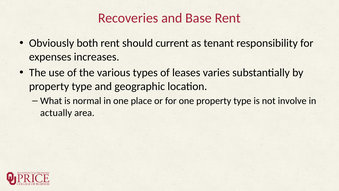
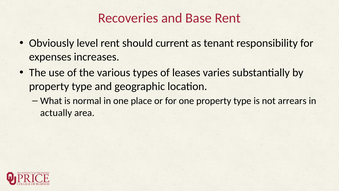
both: both -> level (87, 43)
involve: involve -> arrears (292, 101)
